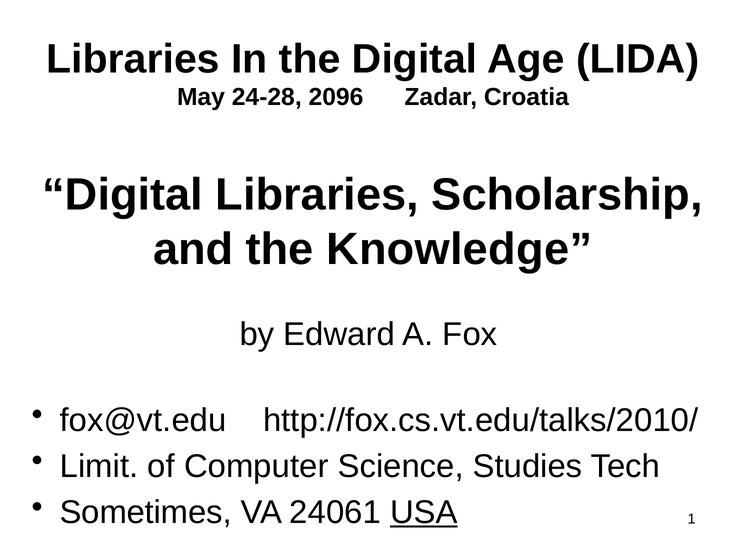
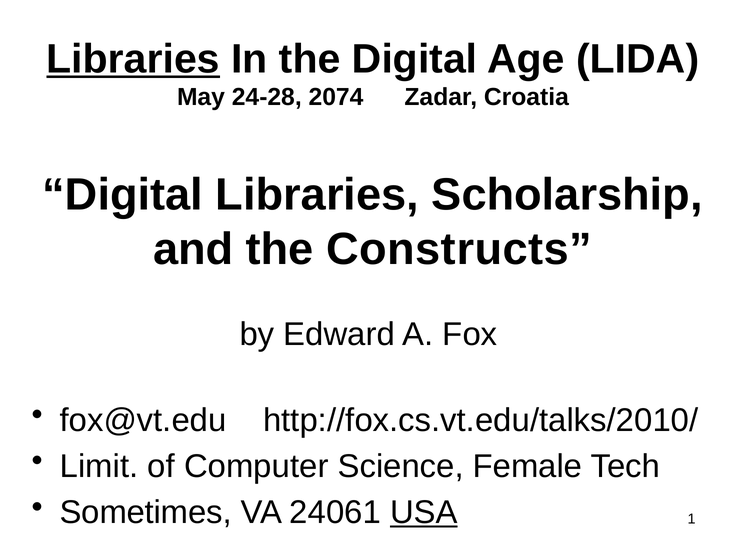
Libraries underline: none -> present (133, 59)
2096: 2096 -> 2074 (336, 97)
Knowledge: Knowledge -> Constructs (459, 249)
Studies: Studies -> Female (528, 466)
